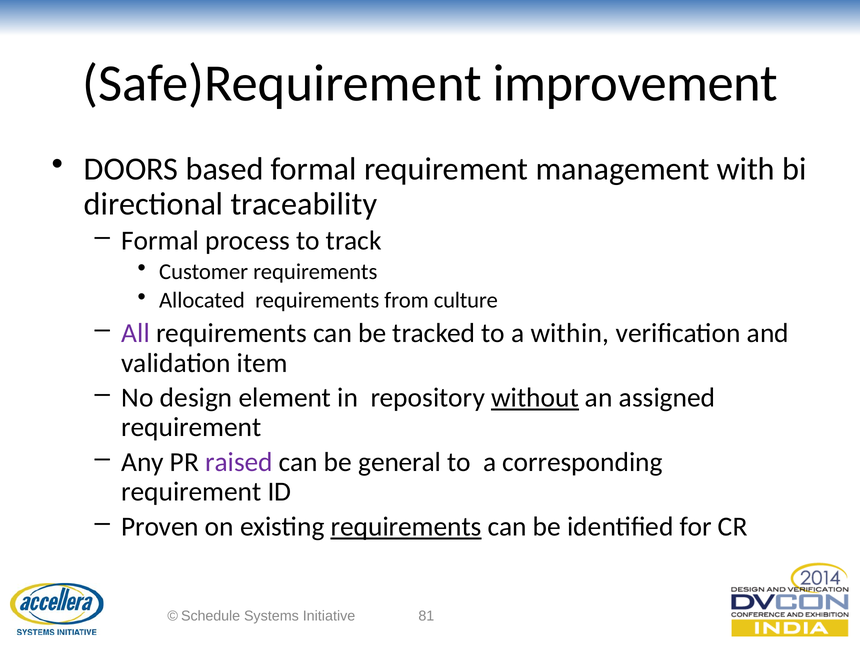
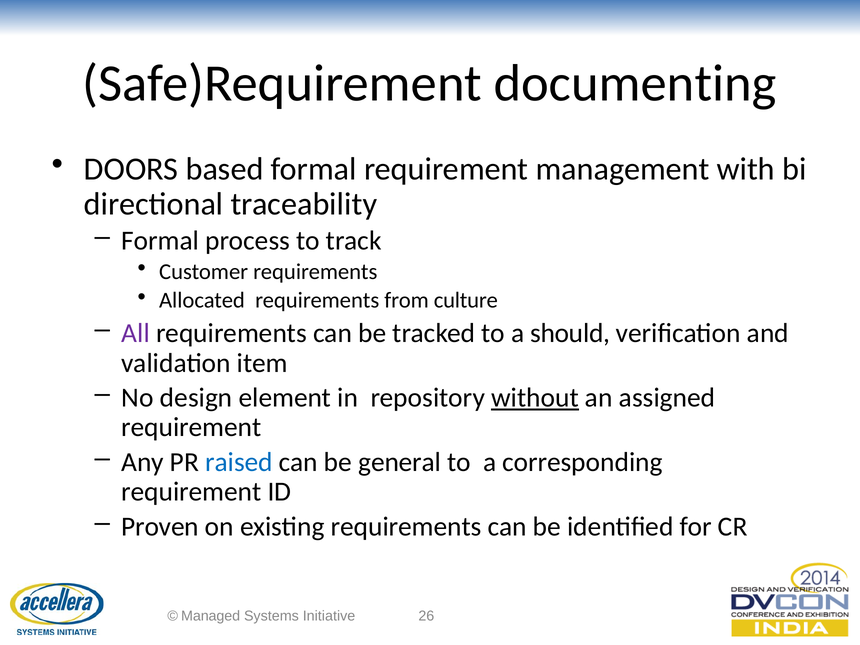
improvement: improvement -> documenting (635, 83)
within: within -> should (570, 333)
raised colour: purple -> blue (239, 462)
requirements underline: present -> none (406, 527)
Schedule: Schedule -> Managed (211, 616)
81: 81 -> 26 (426, 616)
